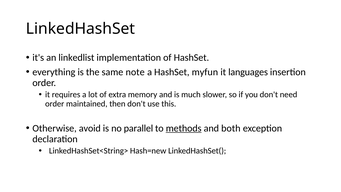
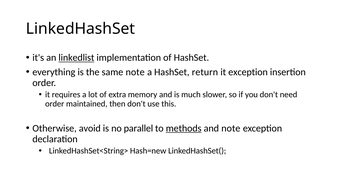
linkedlist underline: none -> present (76, 58)
myfun: myfun -> return (205, 72)
it languages: languages -> exception (248, 72)
and both: both -> note (231, 128)
